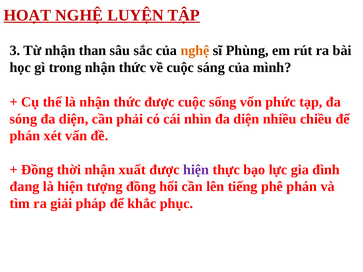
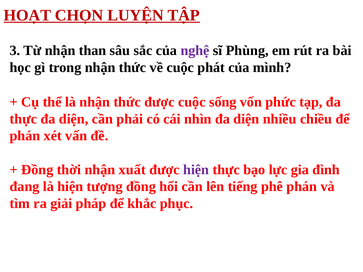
HOẠT NGHỆ: NGHỆ -> CHỌN (79, 15)
nghệ colour: orange -> purple (195, 51)
sáng: sáng -> phát (211, 68)
sóng: sóng -> thực (23, 119)
